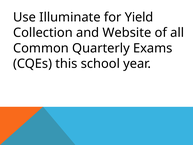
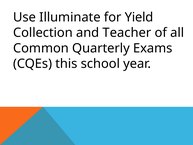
Website: Website -> Teacher (127, 33)
